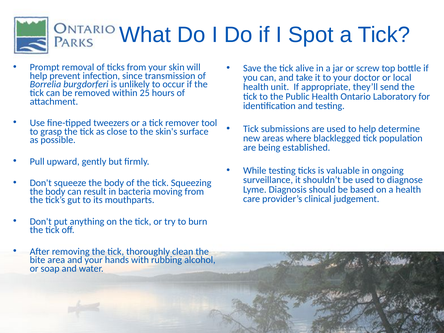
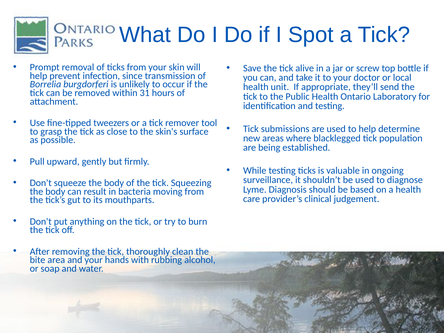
25: 25 -> 31 (145, 93)
